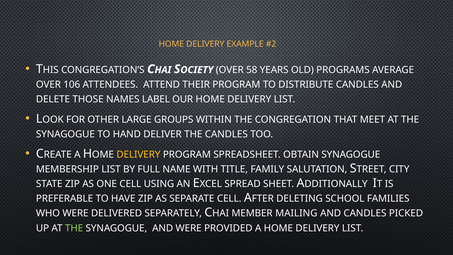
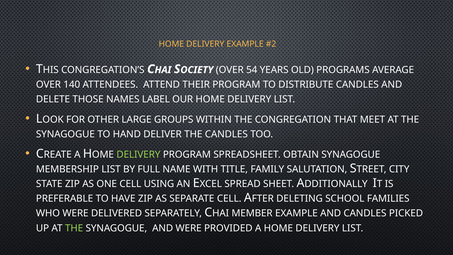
58: 58 -> 54 (252, 70)
106: 106 -> 140 (72, 85)
DELIVERY colour: yellow -> light green (138, 154)
MEMBER MAILING: MAILING -> EXAMPLE (296, 213)
